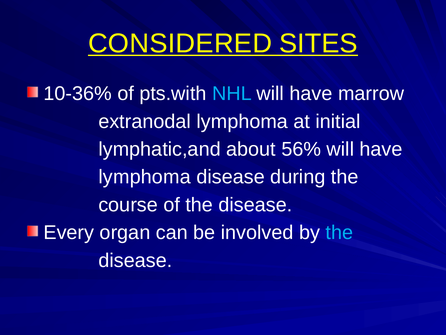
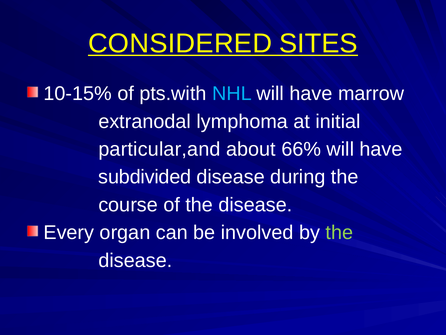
10-36%: 10-36% -> 10-15% (78, 94)
lymphatic,and: lymphatic,and -> particular,and (159, 149)
56%: 56% -> 66% (301, 149)
lymphoma: lymphoma -> subdivided (145, 177)
the colour: light blue -> light green (339, 232)
